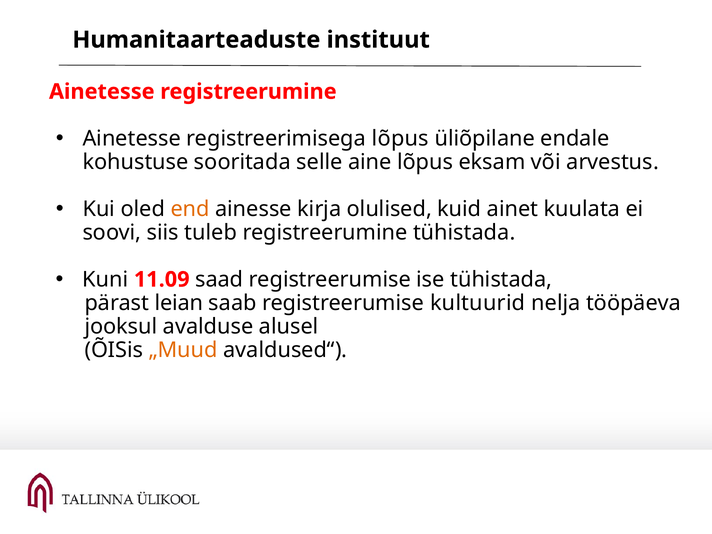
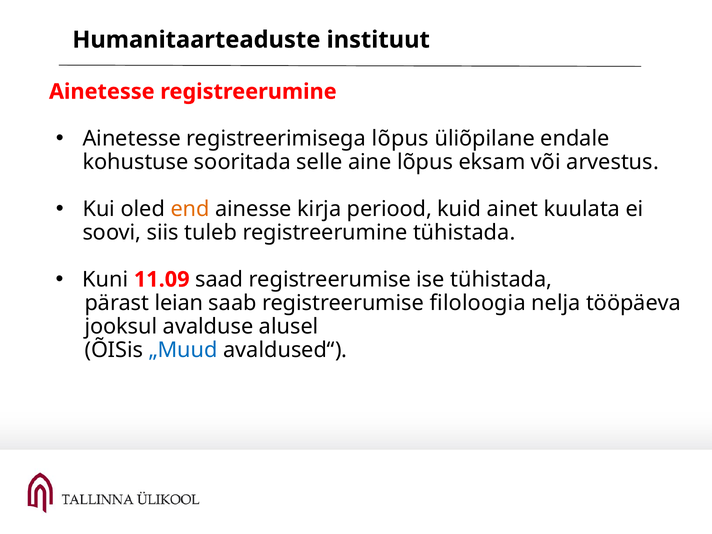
olulised: olulised -> periood (389, 209)
kultuurid: kultuurid -> filoloogia (478, 303)
„Muud colour: orange -> blue (183, 350)
